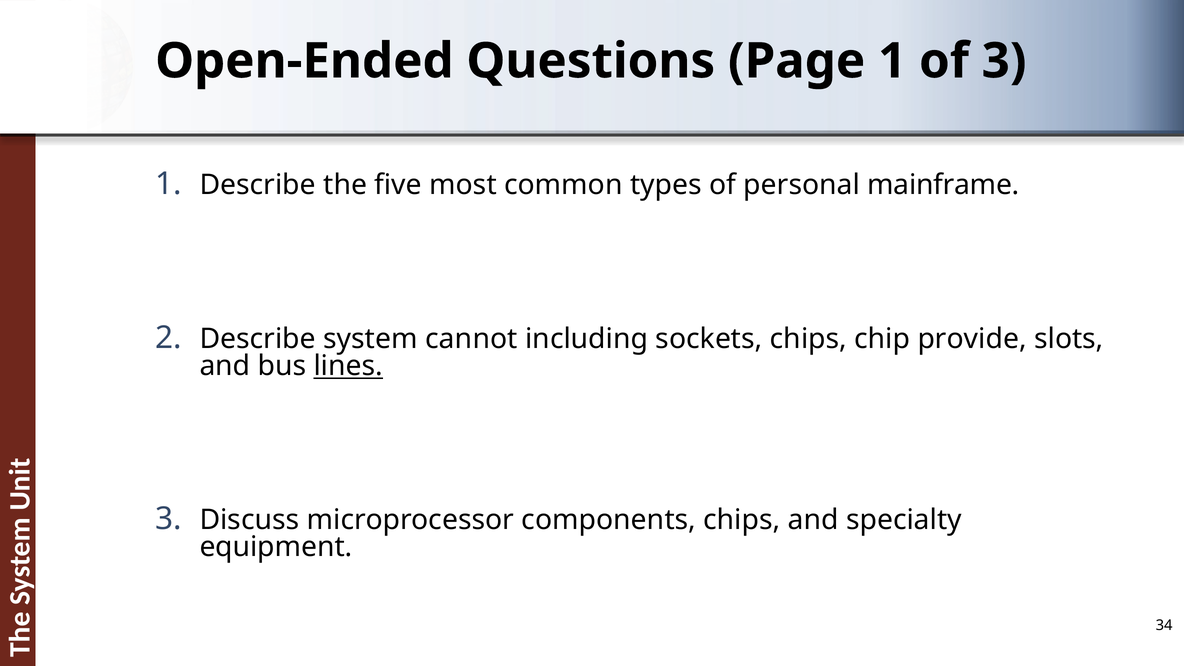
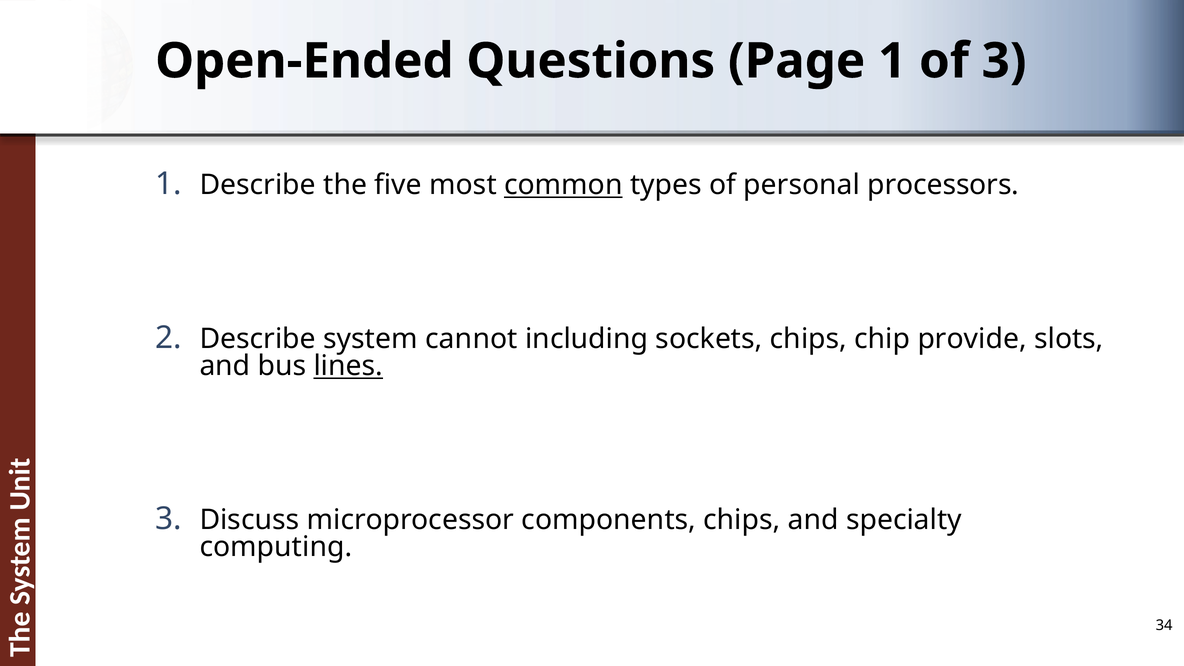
common underline: none -> present (563, 185)
mainframe: mainframe -> processors (943, 185)
equipment: equipment -> computing (276, 547)
